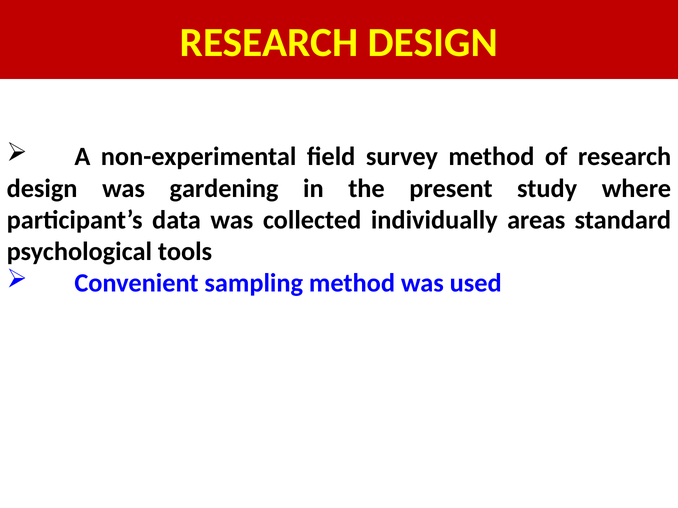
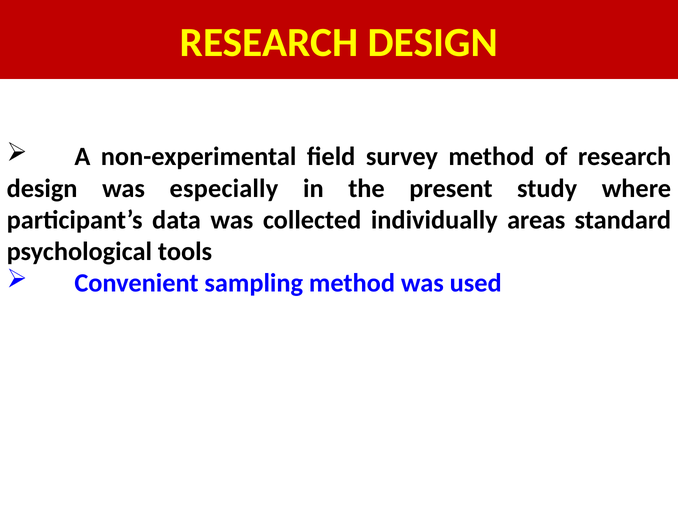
gardening: gardening -> especially (224, 189)
